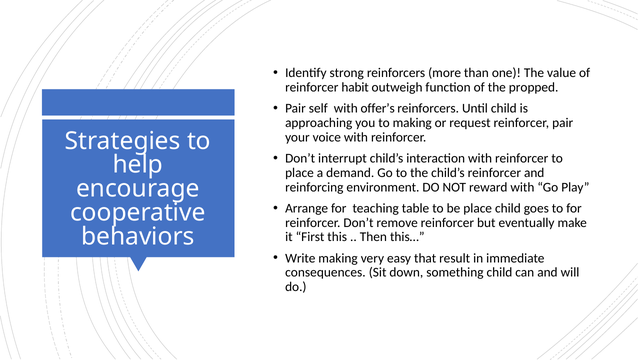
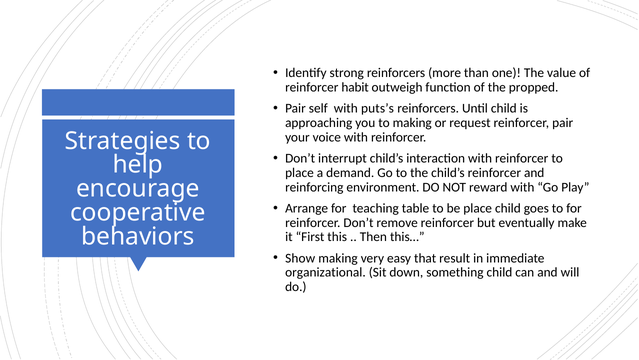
offer’s: offer’s -> puts’s (378, 108)
Write: Write -> Show (300, 258)
consequences: consequences -> organizational (325, 272)
